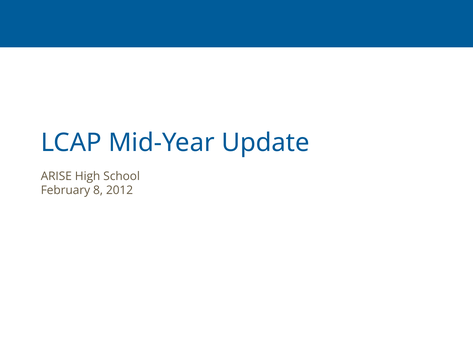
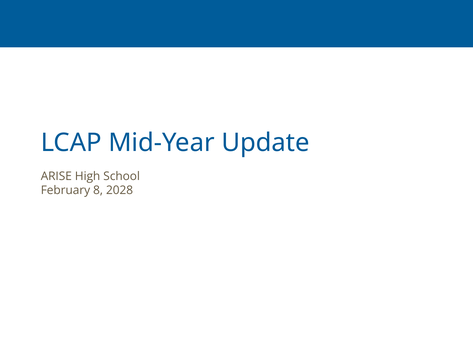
2012: 2012 -> 2028 (120, 190)
